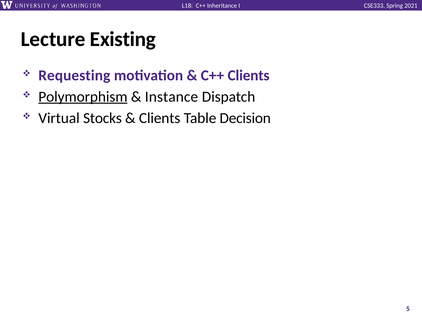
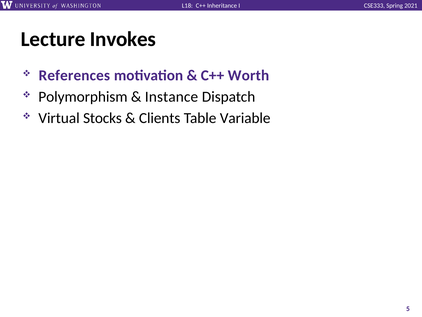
Existing: Existing -> Invokes (123, 39)
Requesting: Requesting -> References (74, 75)
C++ Clients: Clients -> Worth (248, 75)
Polymorphism underline: present -> none (83, 97)
Decision: Decision -> Variable (245, 118)
